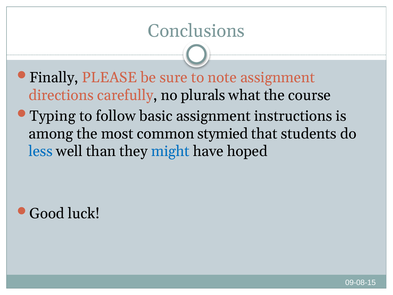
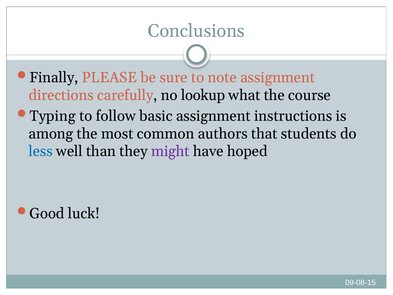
plurals: plurals -> lookup (203, 95)
stymied: stymied -> authors (223, 134)
might colour: blue -> purple (170, 151)
